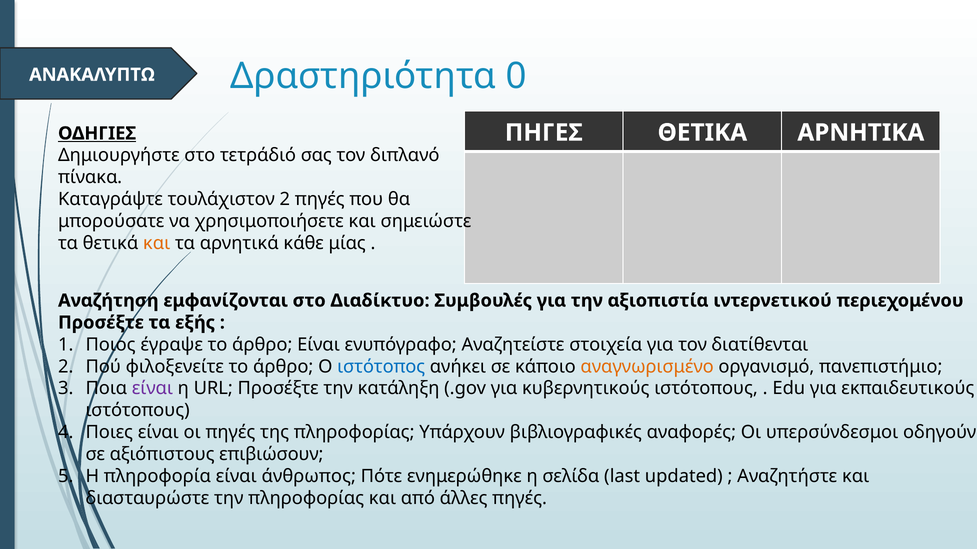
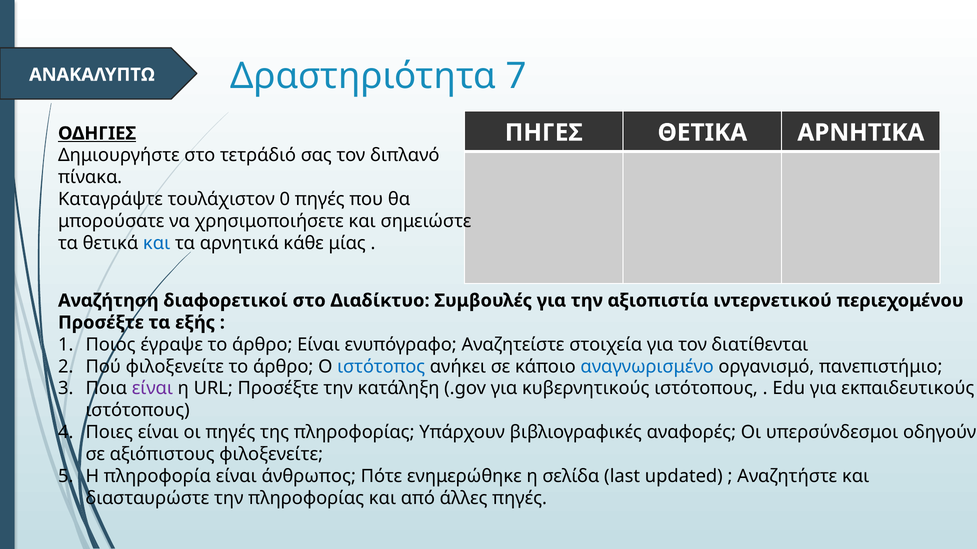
0: 0 -> 7 (516, 76)
τουλάχιστον 2: 2 -> 0 (285, 199)
και colour: orange -> blue (157, 243)
εμφανίζονται: εμφανίζονται -> διαφορετικοί (226, 301)
αναγνωρισμένο colour: orange -> blue (647, 367)
αξιόπιστους επιβιώσουν: επιβιώσουν -> φιλοξενείτε (271, 455)
